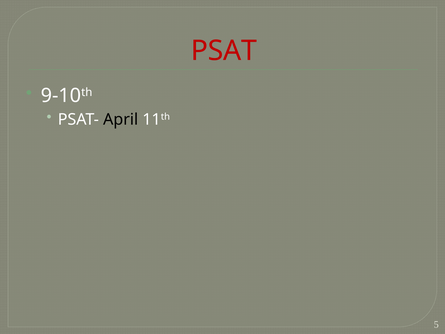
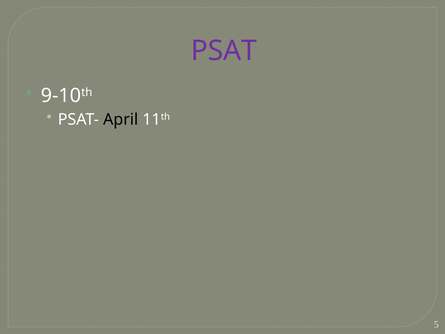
PSAT colour: red -> purple (224, 51)
